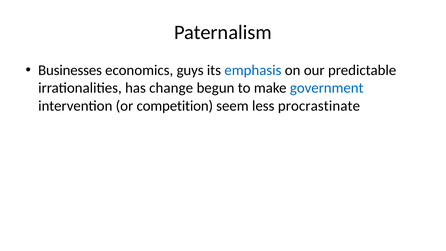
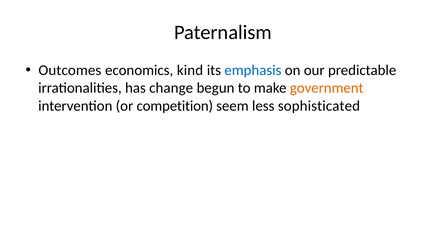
Businesses: Businesses -> Outcomes (70, 70)
guys: guys -> kind (190, 70)
government colour: blue -> orange (327, 88)
procrastinate: procrastinate -> sophisticated (319, 106)
